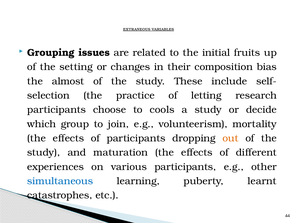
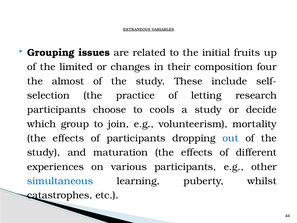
setting: setting -> limited (76, 67)
bias: bias -> four (267, 67)
out colour: orange -> blue (230, 138)
learnt: learnt -> whilst (262, 181)
